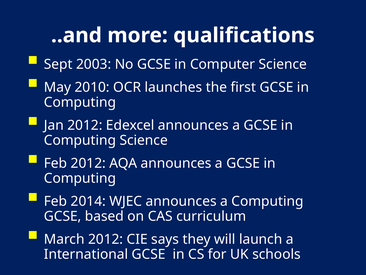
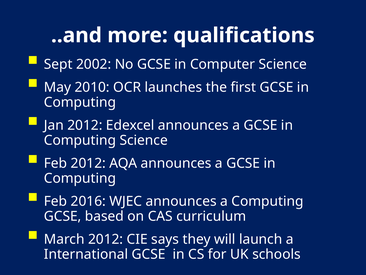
2003: 2003 -> 2002 (94, 64)
2014: 2014 -> 2016 (88, 201)
